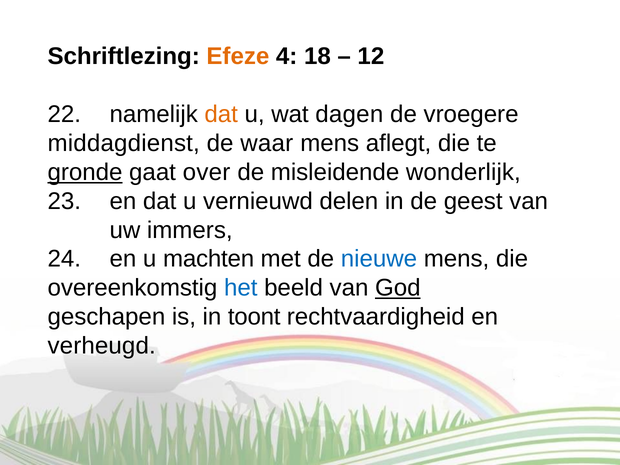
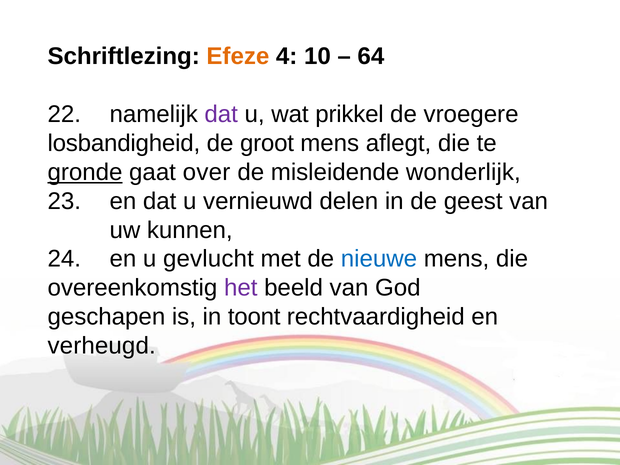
18: 18 -> 10 (317, 56)
12: 12 -> 64 (371, 56)
dat colour: orange -> purple (221, 114)
dagen: dagen -> prikkel (350, 114)
middagdienst: middagdienst -> losbandigheid (124, 143)
waar: waar -> groot (267, 143)
immers: immers -> kunnen (190, 230)
machten: machten -> gevlucht (208, 259)
het colour: blue -> purple (241, 288)
God underline: present -> none (398, 288)
